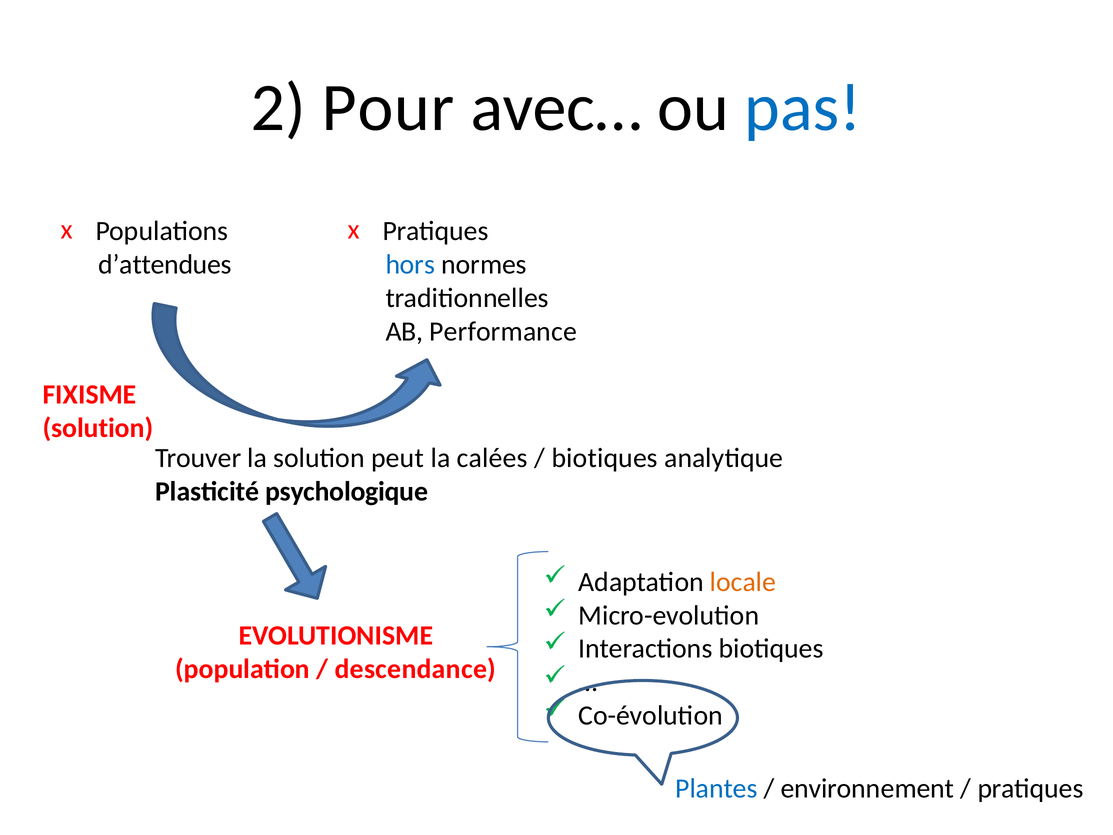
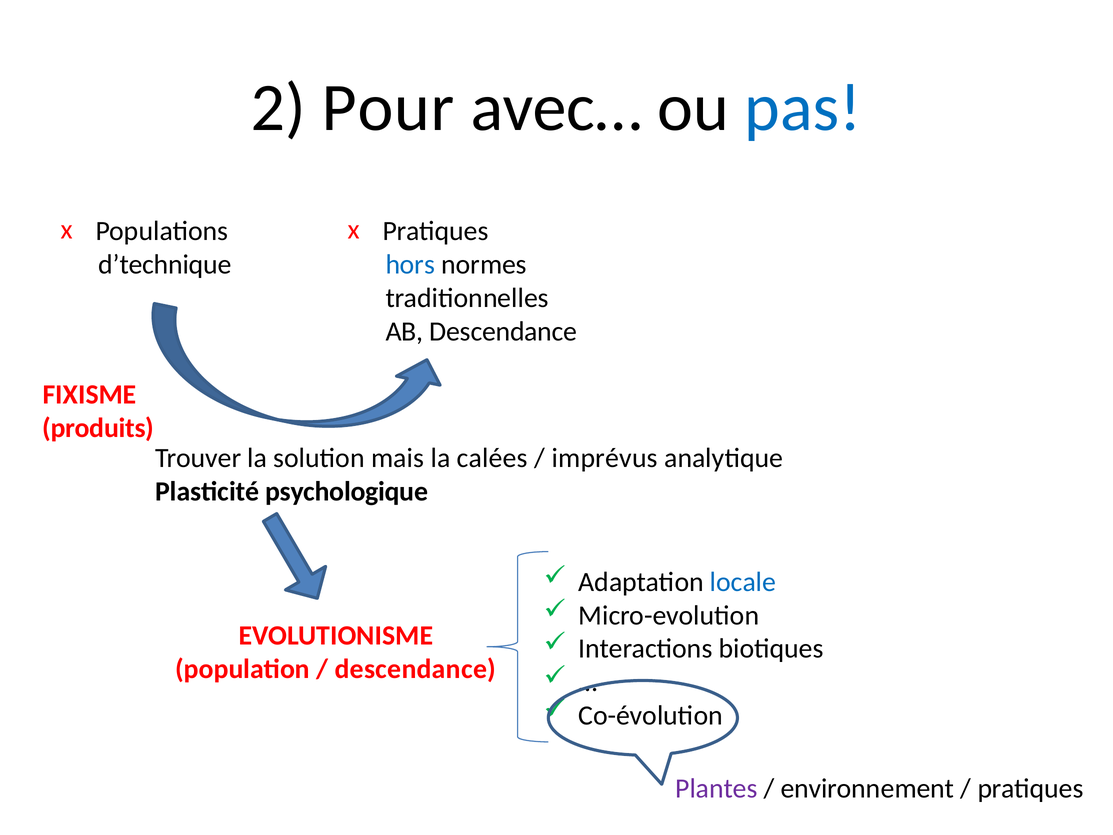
d’attendues: d’attendues -> d’technique (165, 264)
AB Performance: Performance -> Descendance (503, 331)
solution: solution -> produits (98, 428)
peut: peut -> mais (398, 458)
biotiques: biotiques -> imprévus (605, 458)
locale colour: orange -> blue (743, 582)
Plantes colour: blue -> purple (716, 788)
